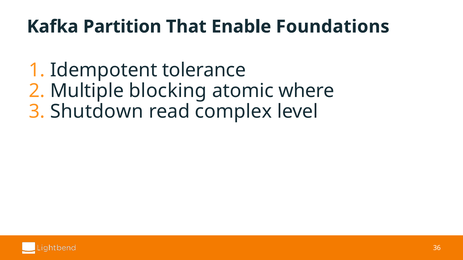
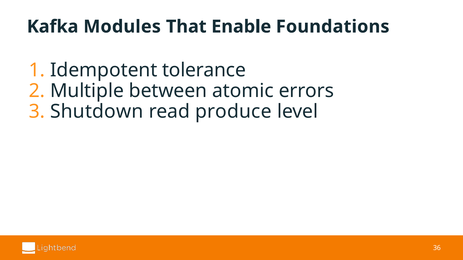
Partition: Partition -> Modules (122, 27)
blocking: blocking -> between (168, 91)
where: where -> errors (306, 91)
complex: complex -> produce (233, 112)
